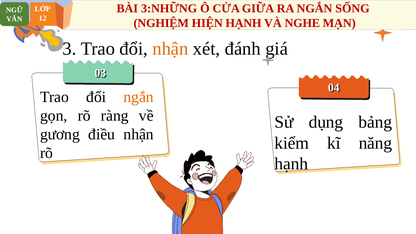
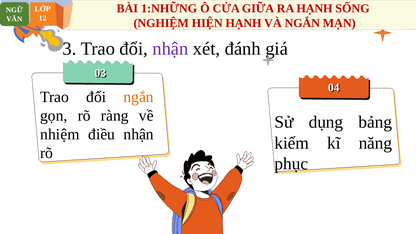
3:NHỮNG: 3:NHỮNG -> 1:NHỮNG (169, 8)
RA NGẮN: NGẮN -> HẠNH (315, 8)
VÀ NGHE: NGHE -> NGẮN (302, 23)
nhận colour: orange -> purple (170, 49)
gương: gương -> nhiệm (60, 134)
hạnh: hạnh -> phục (291, 164)
